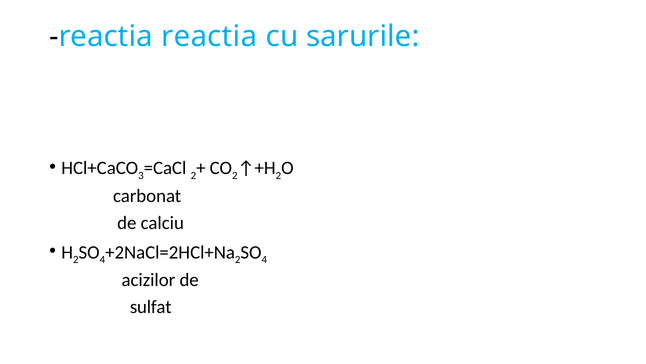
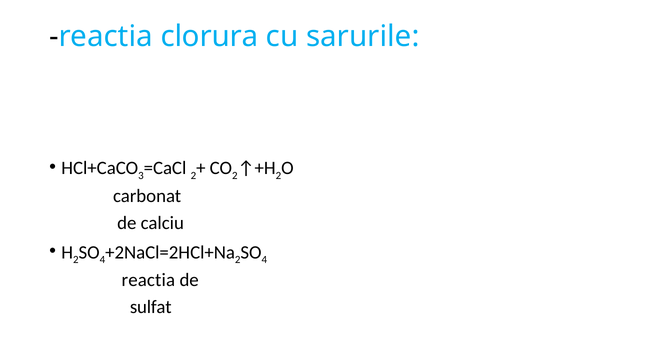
reactia reactia: reactia -> clorura (209, 37)
acizilor: acizilor -> reactia (148, 280)
